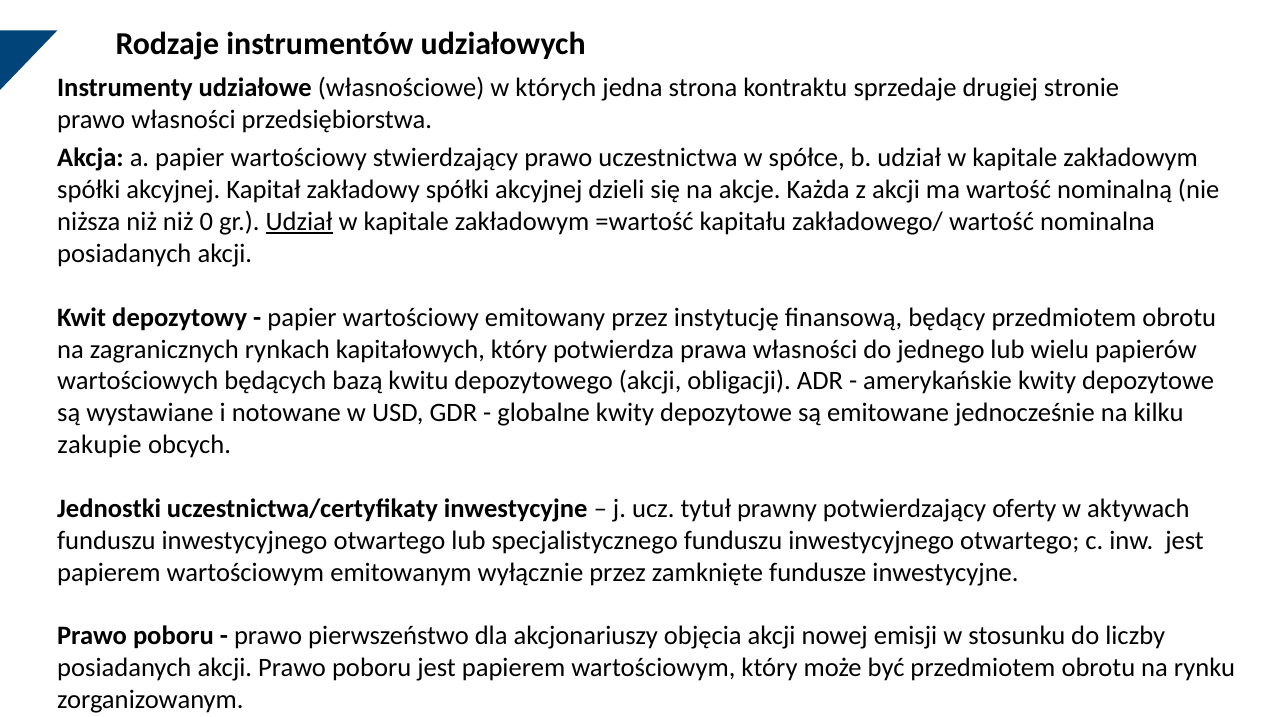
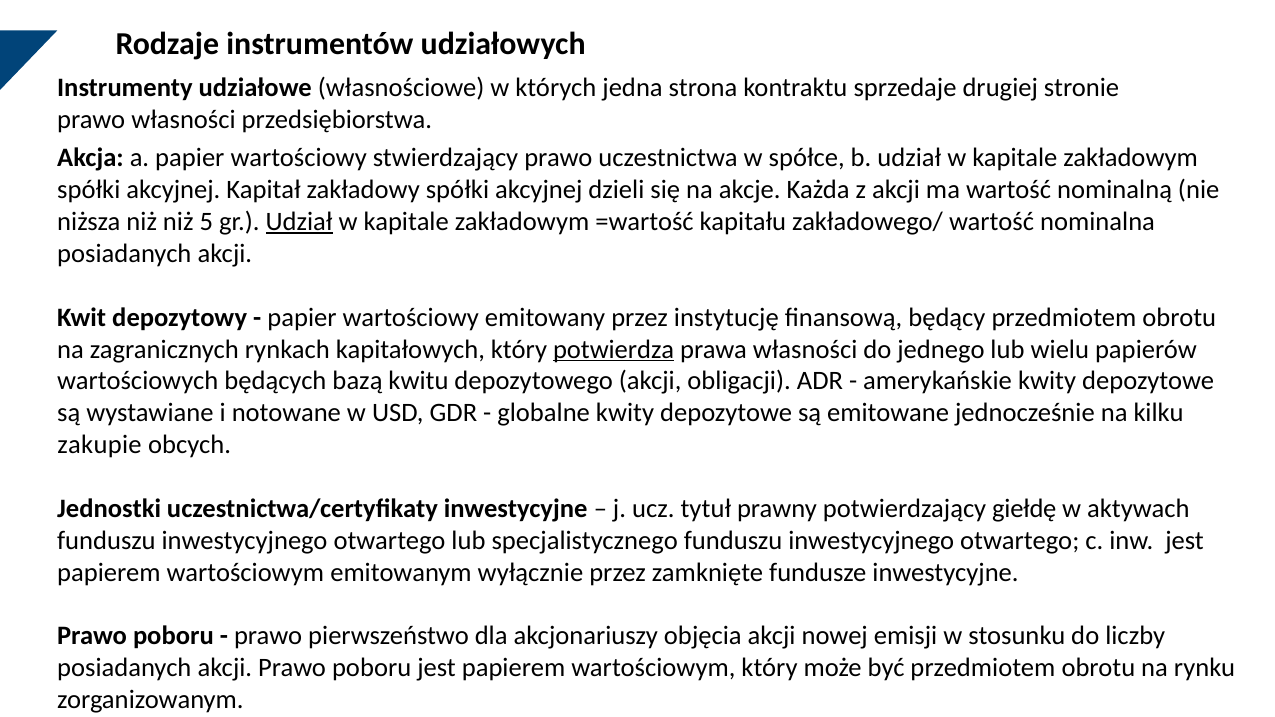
0: 0 -> 5 (206, 222)
potwierdza underline: none -> present (614, 349)
oferty: oferty -> giełdę (1024, 509)
